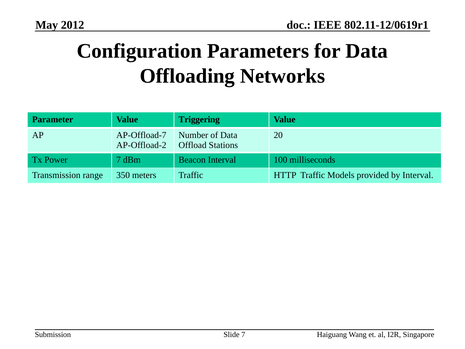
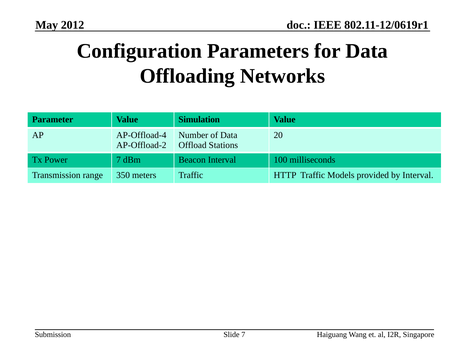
Triggering: Triggering -> Simulation (199, 120)
AP-Offload-7: AP-Offload-7 -> AP-Offload-4 (141, 135)
